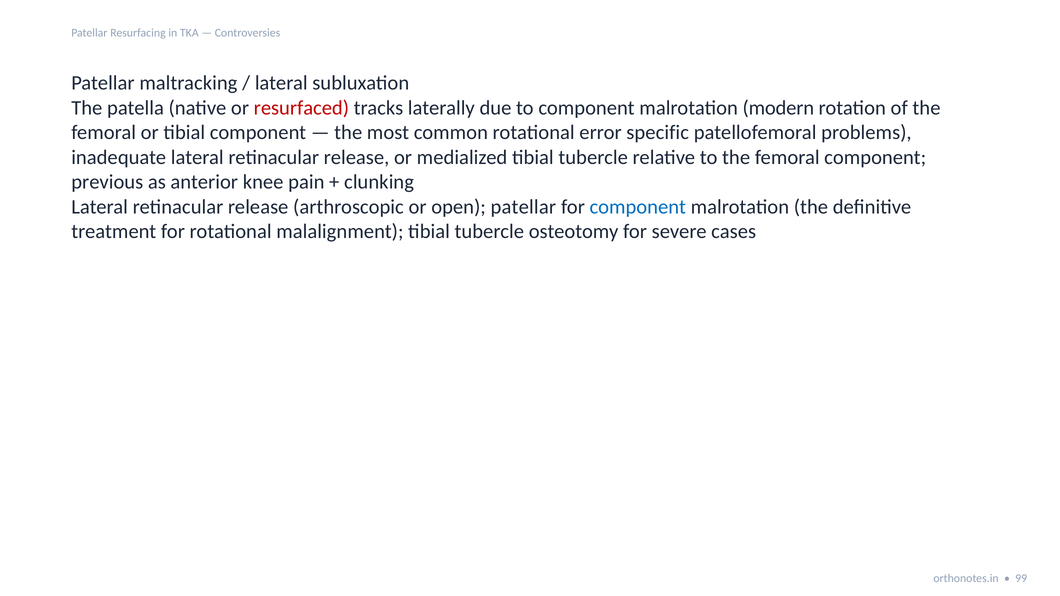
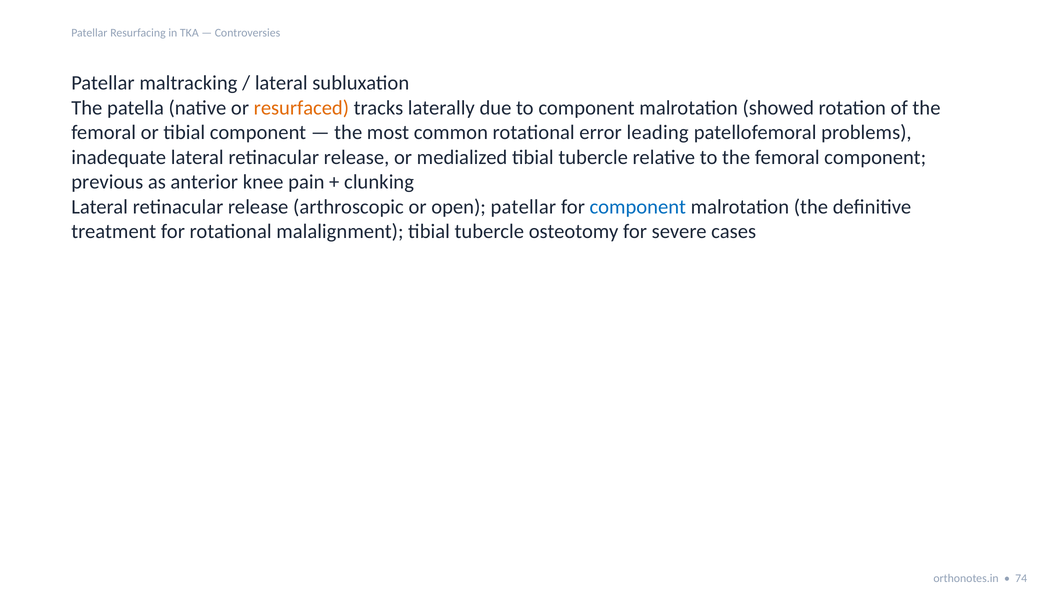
resurfaced colour: red -> orange (301, 108)
modern: modern -> showed (778, 108)
specific: specific -> leading (658, 133)
99: 99 -> 74 (1021, 578)
